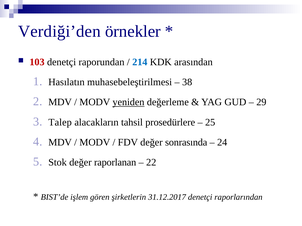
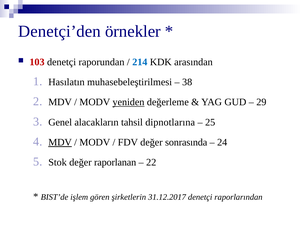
Verdiği’den: Verdiği’den -> Denetçi’den (59, 31)
Talep: Talep -> Genel (60, 123)
prosedürlere: prosedürlere -> dipnotlarına (170, 123)
MDV underline: none -> present (60, 143)
